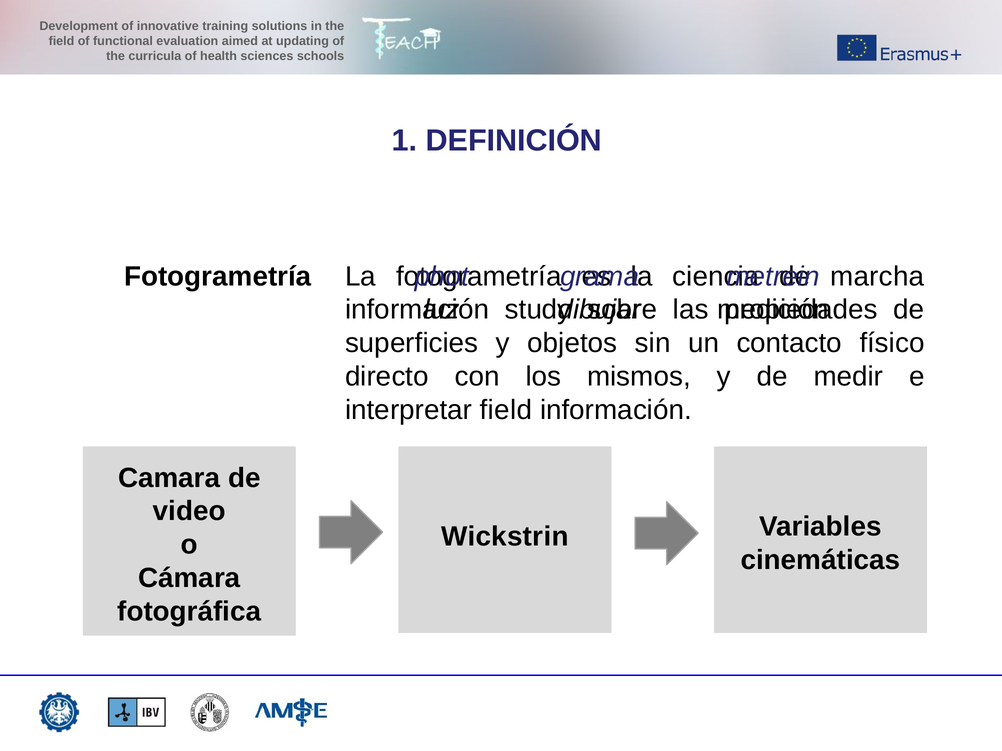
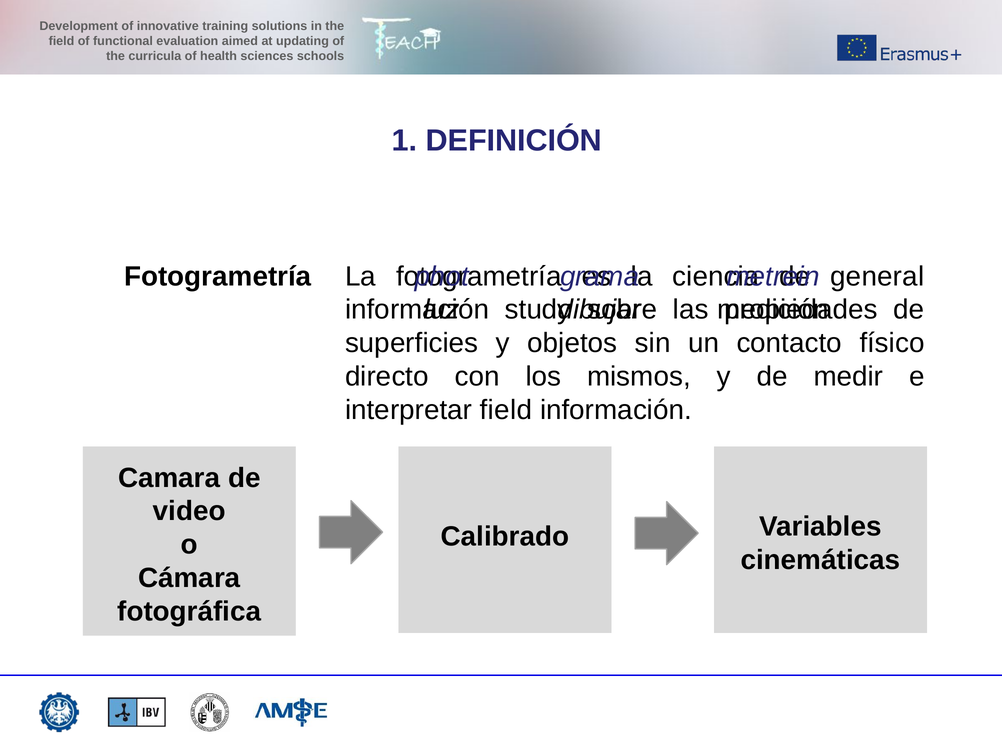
marcha: marcha -> general (877, 277)
Wickstrin: Wickstrin -> Calibrado (505, 537)
